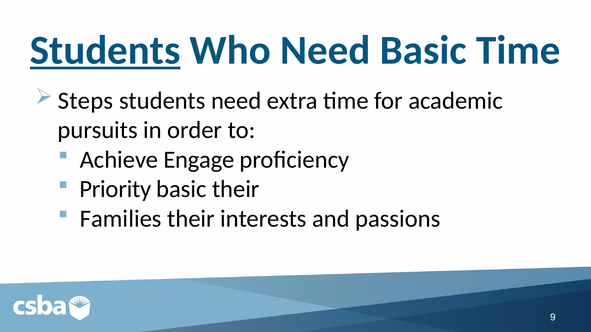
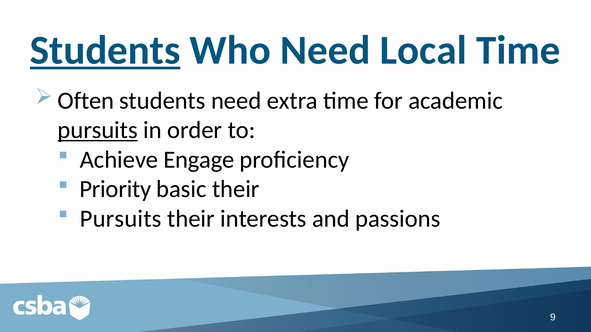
Need Basic: Basic -> Local (423, 50)
Steps: Steps -> Often (86, 101)
pursuits underline: none -> present (98, 130)
Families: Families -> Pursuits (121, 219)
